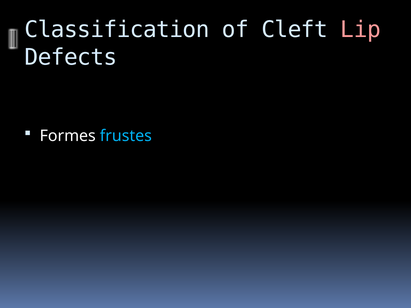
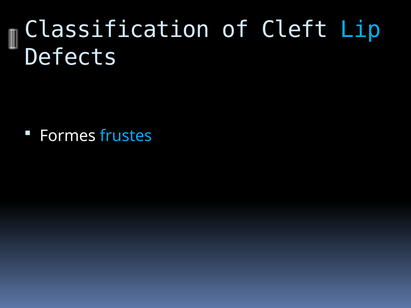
Lip colour: pink -> light blue (361, 30)
